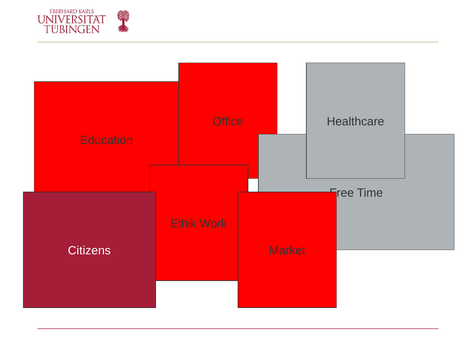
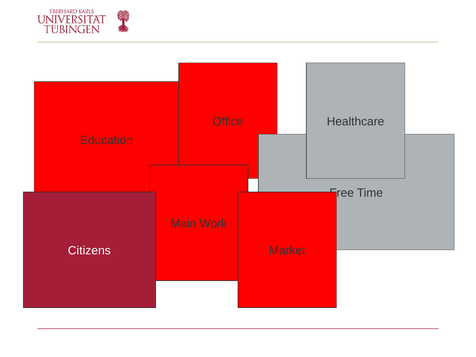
Ethik: Ethik -> Main (183, 224)
